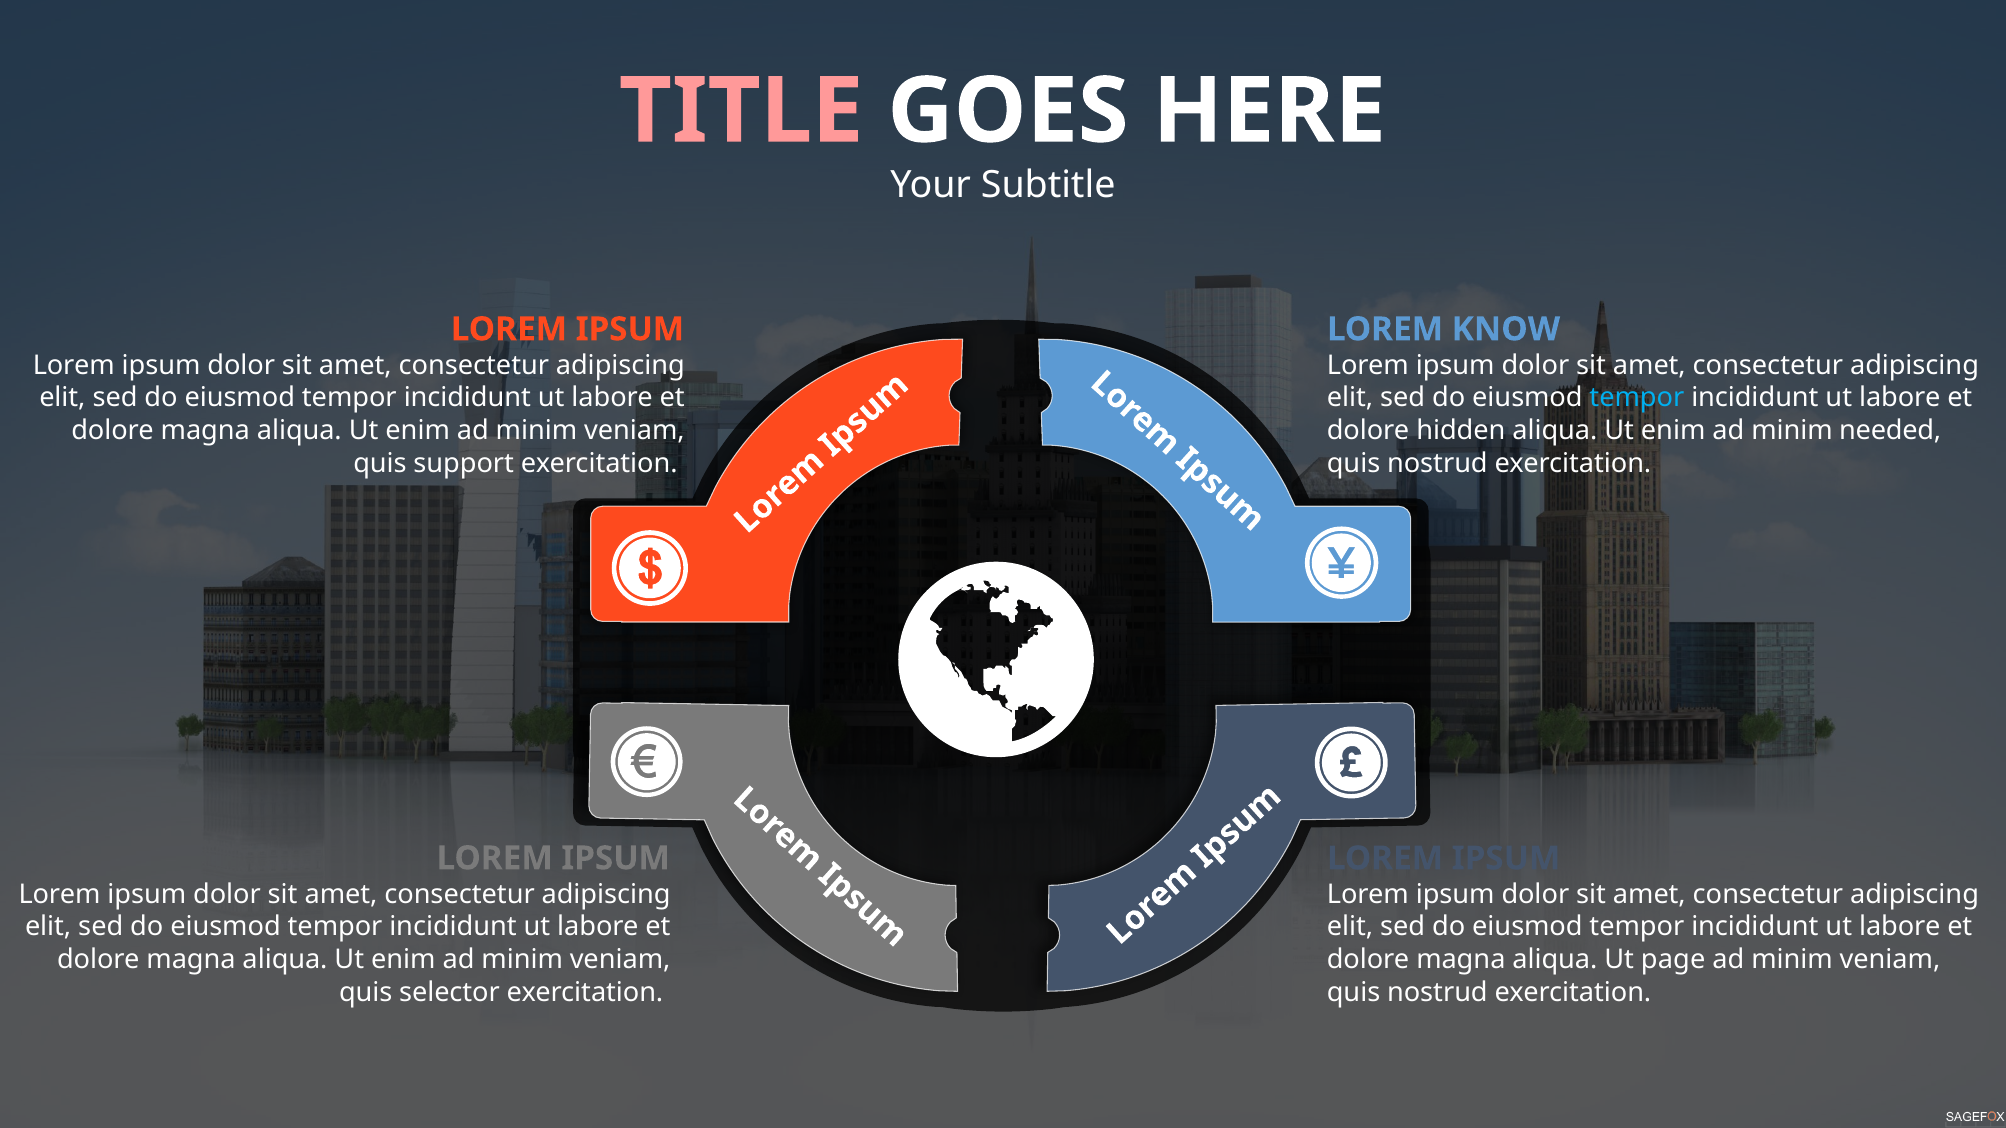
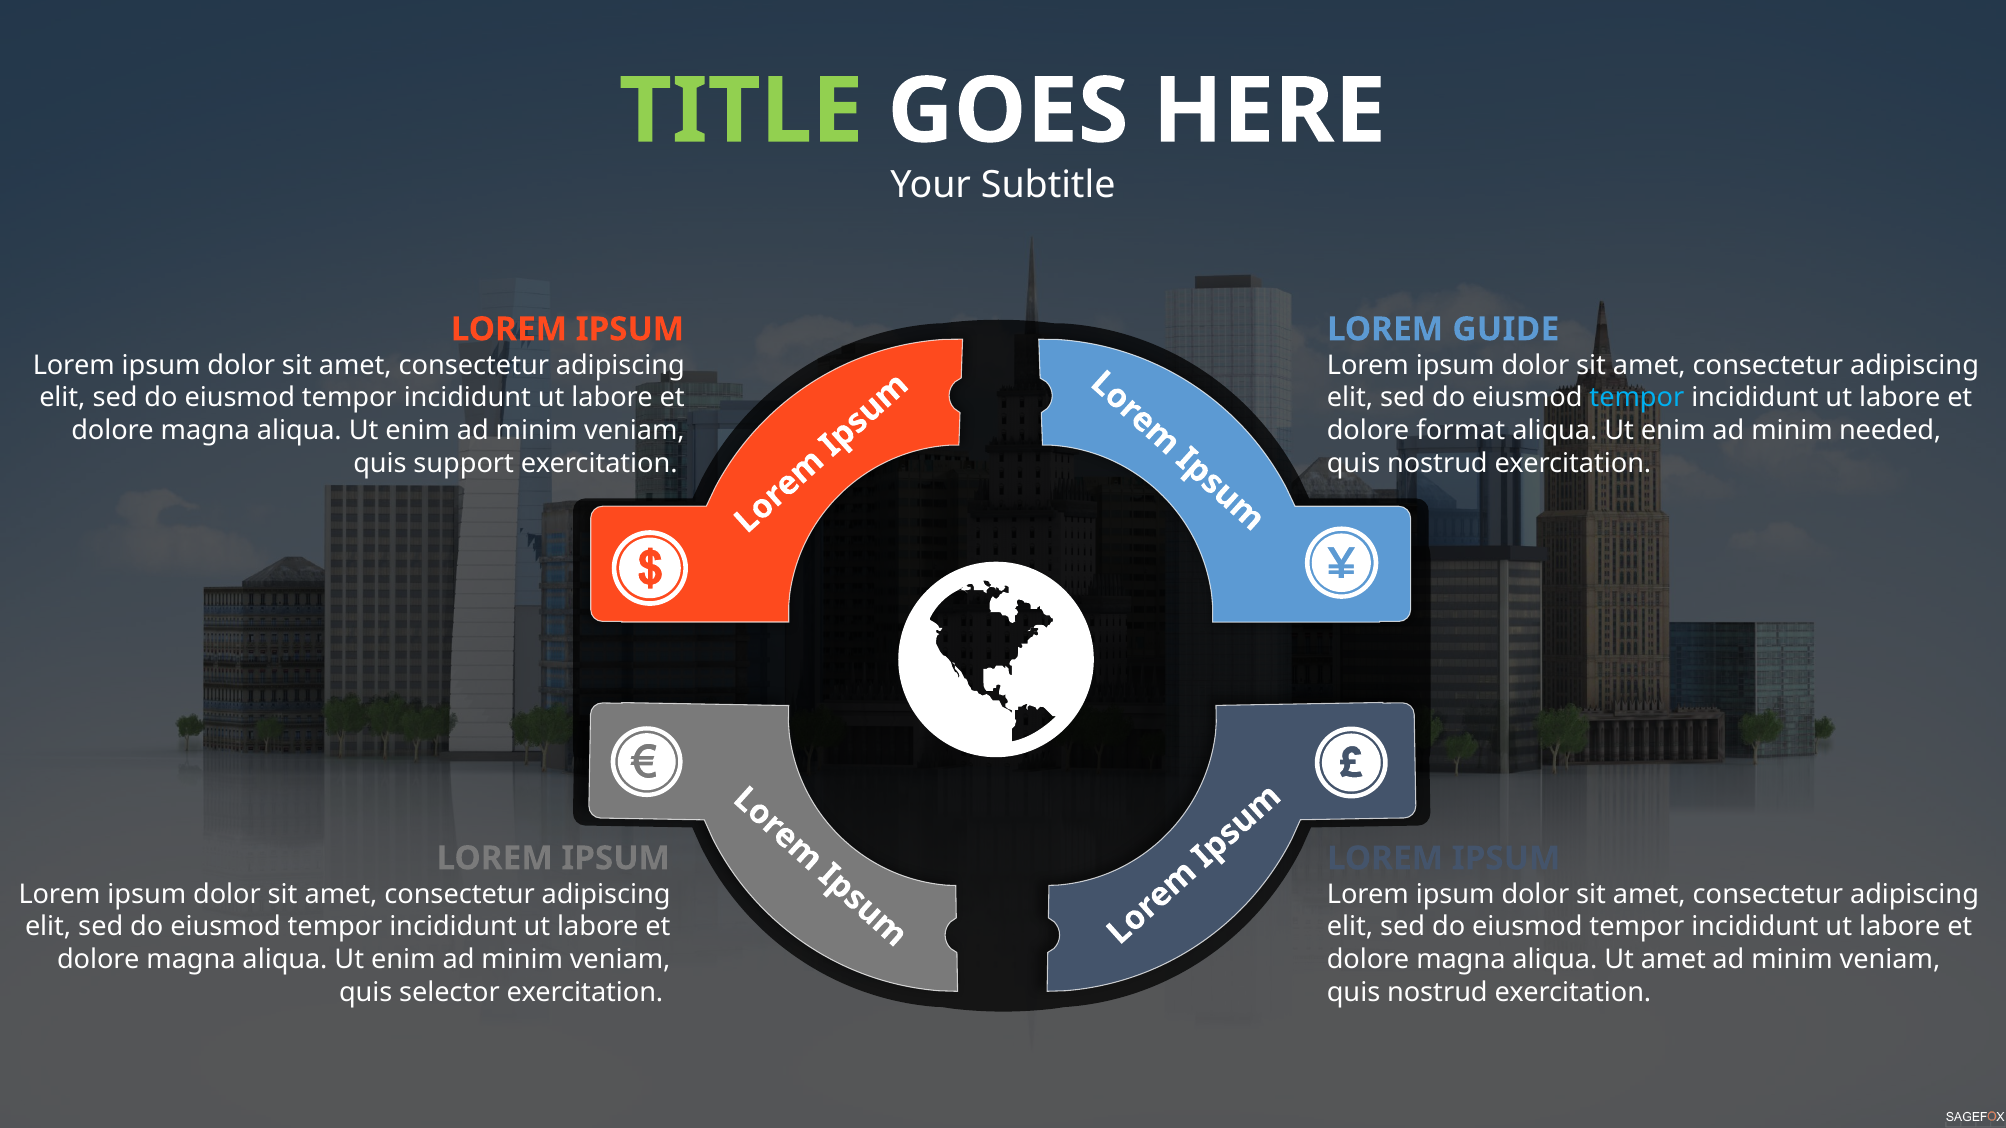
TITLE colour: pink -> light green (741, 111)
KNOW: KNOW -> GUIDE (1506, 329)
hidden: hidden -> format (1461, 431)
Ut page: page -> amet (1673, 960)
